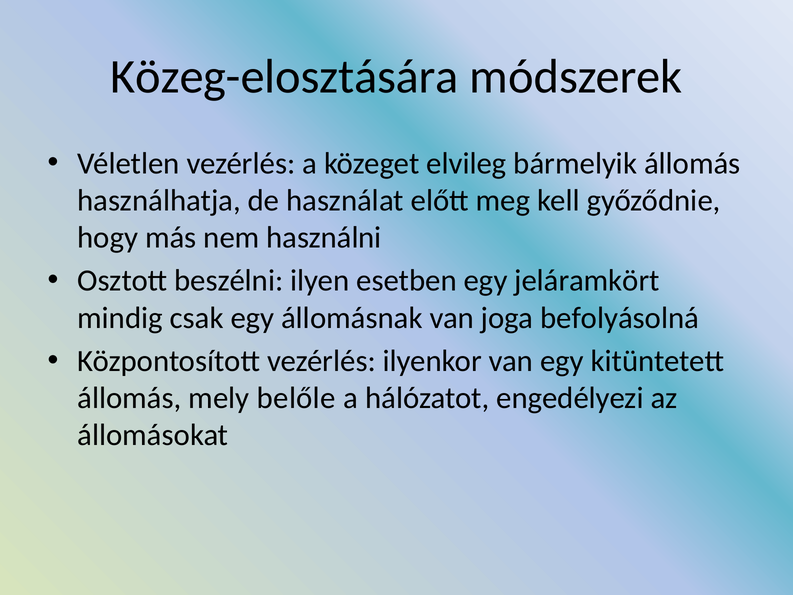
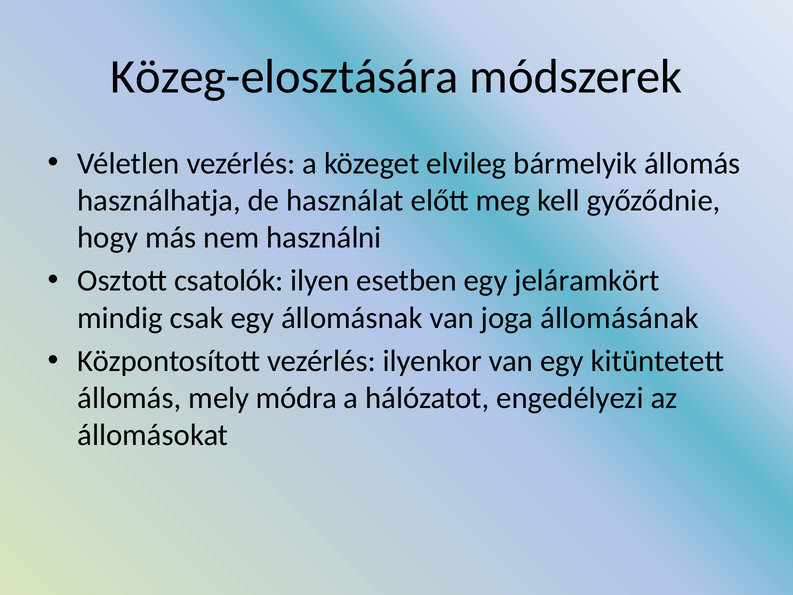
beszélni: beszélni -> csatolók (229, 281)
befolyásolná: befolyásolná -> állomásának (619, 318)
belőle: belőle -> módra (297, 398)
